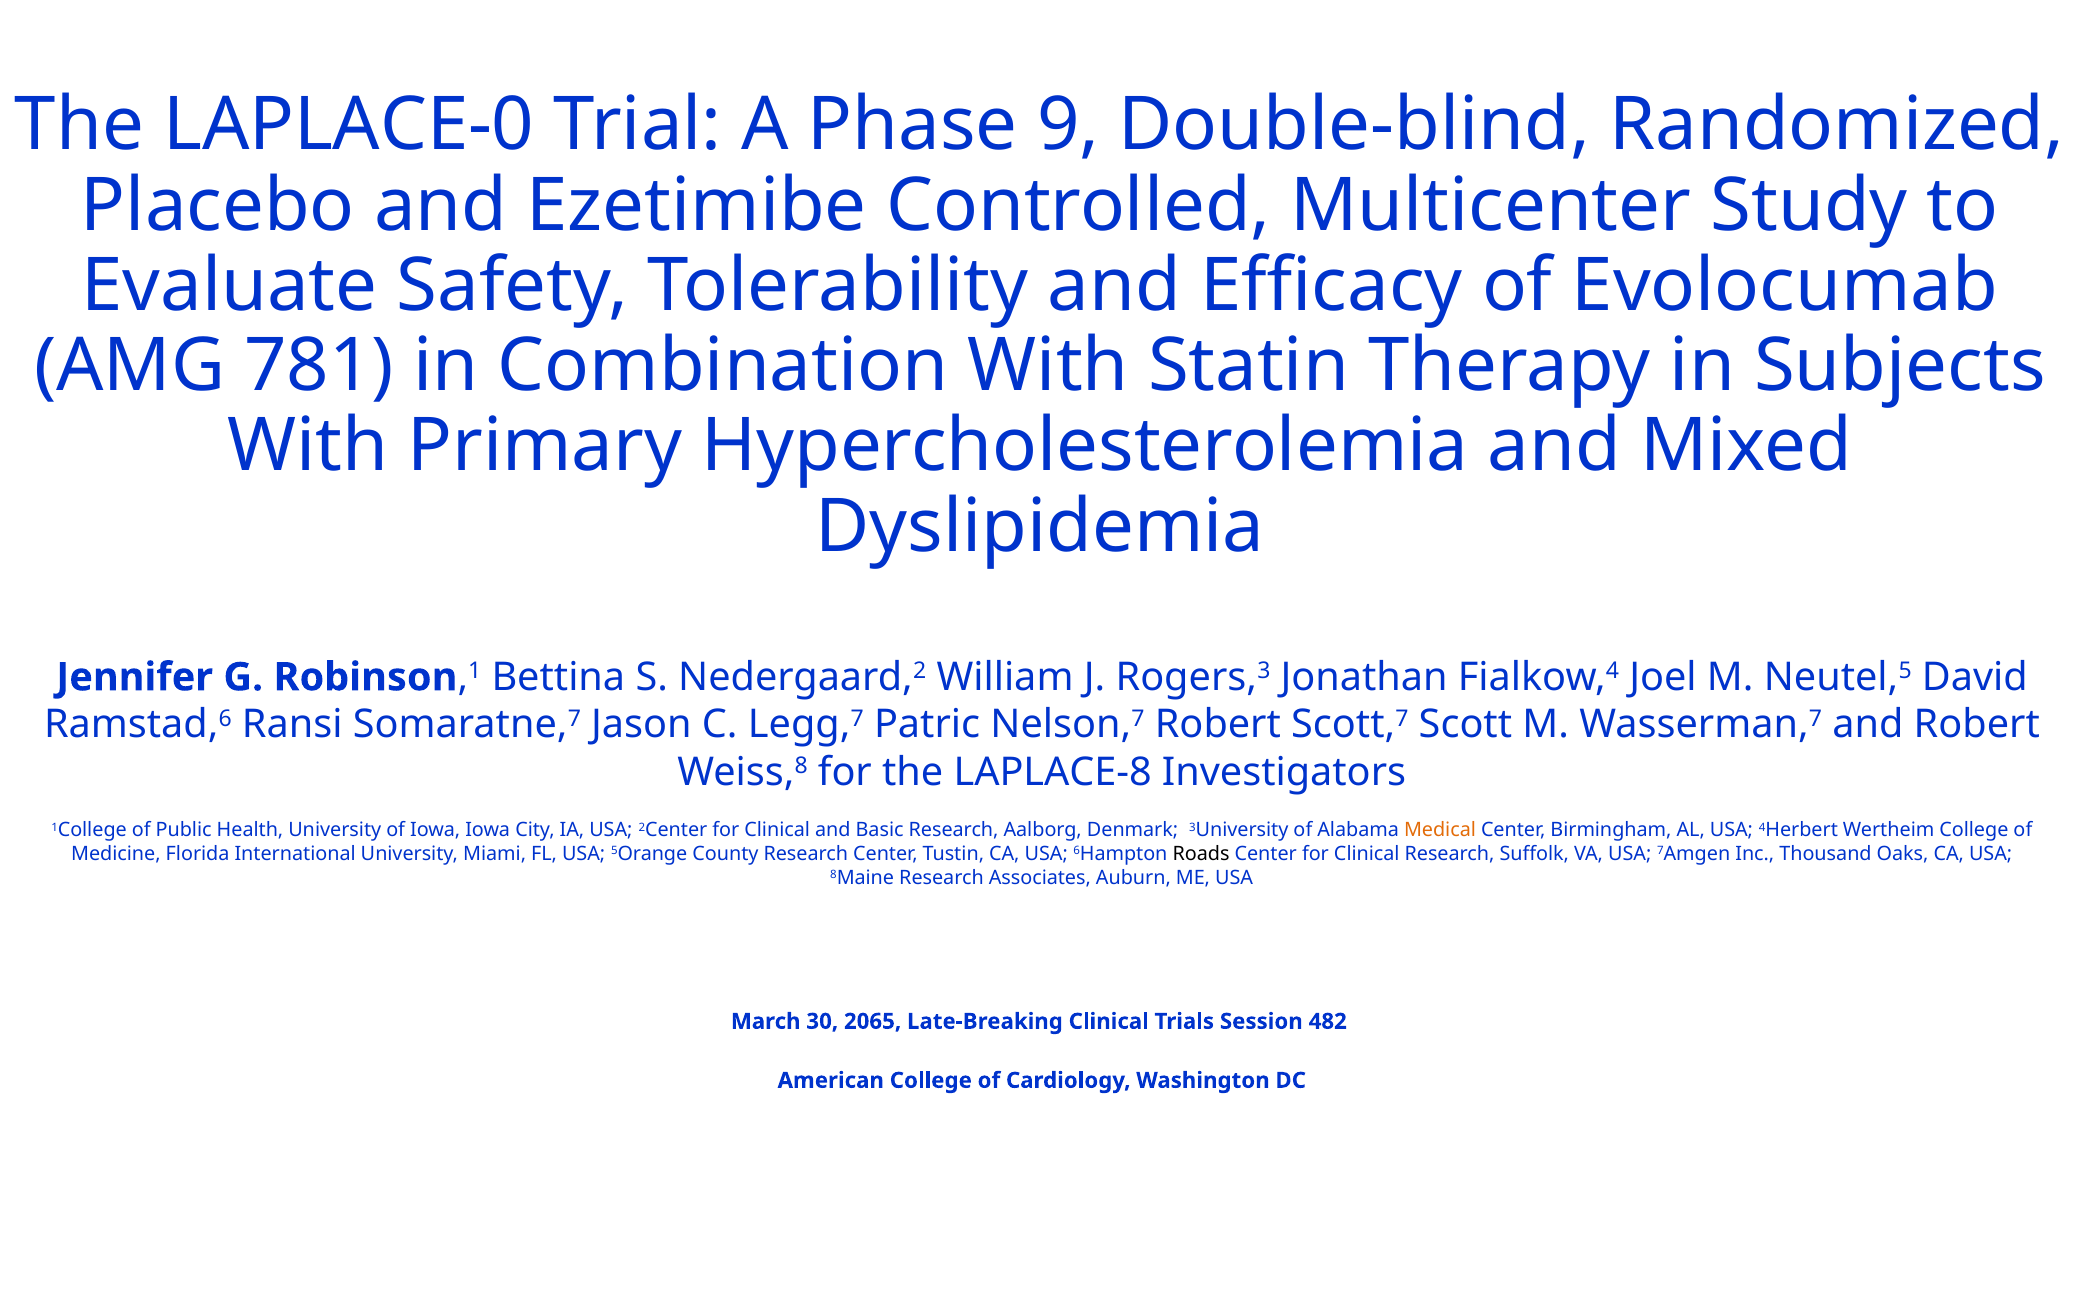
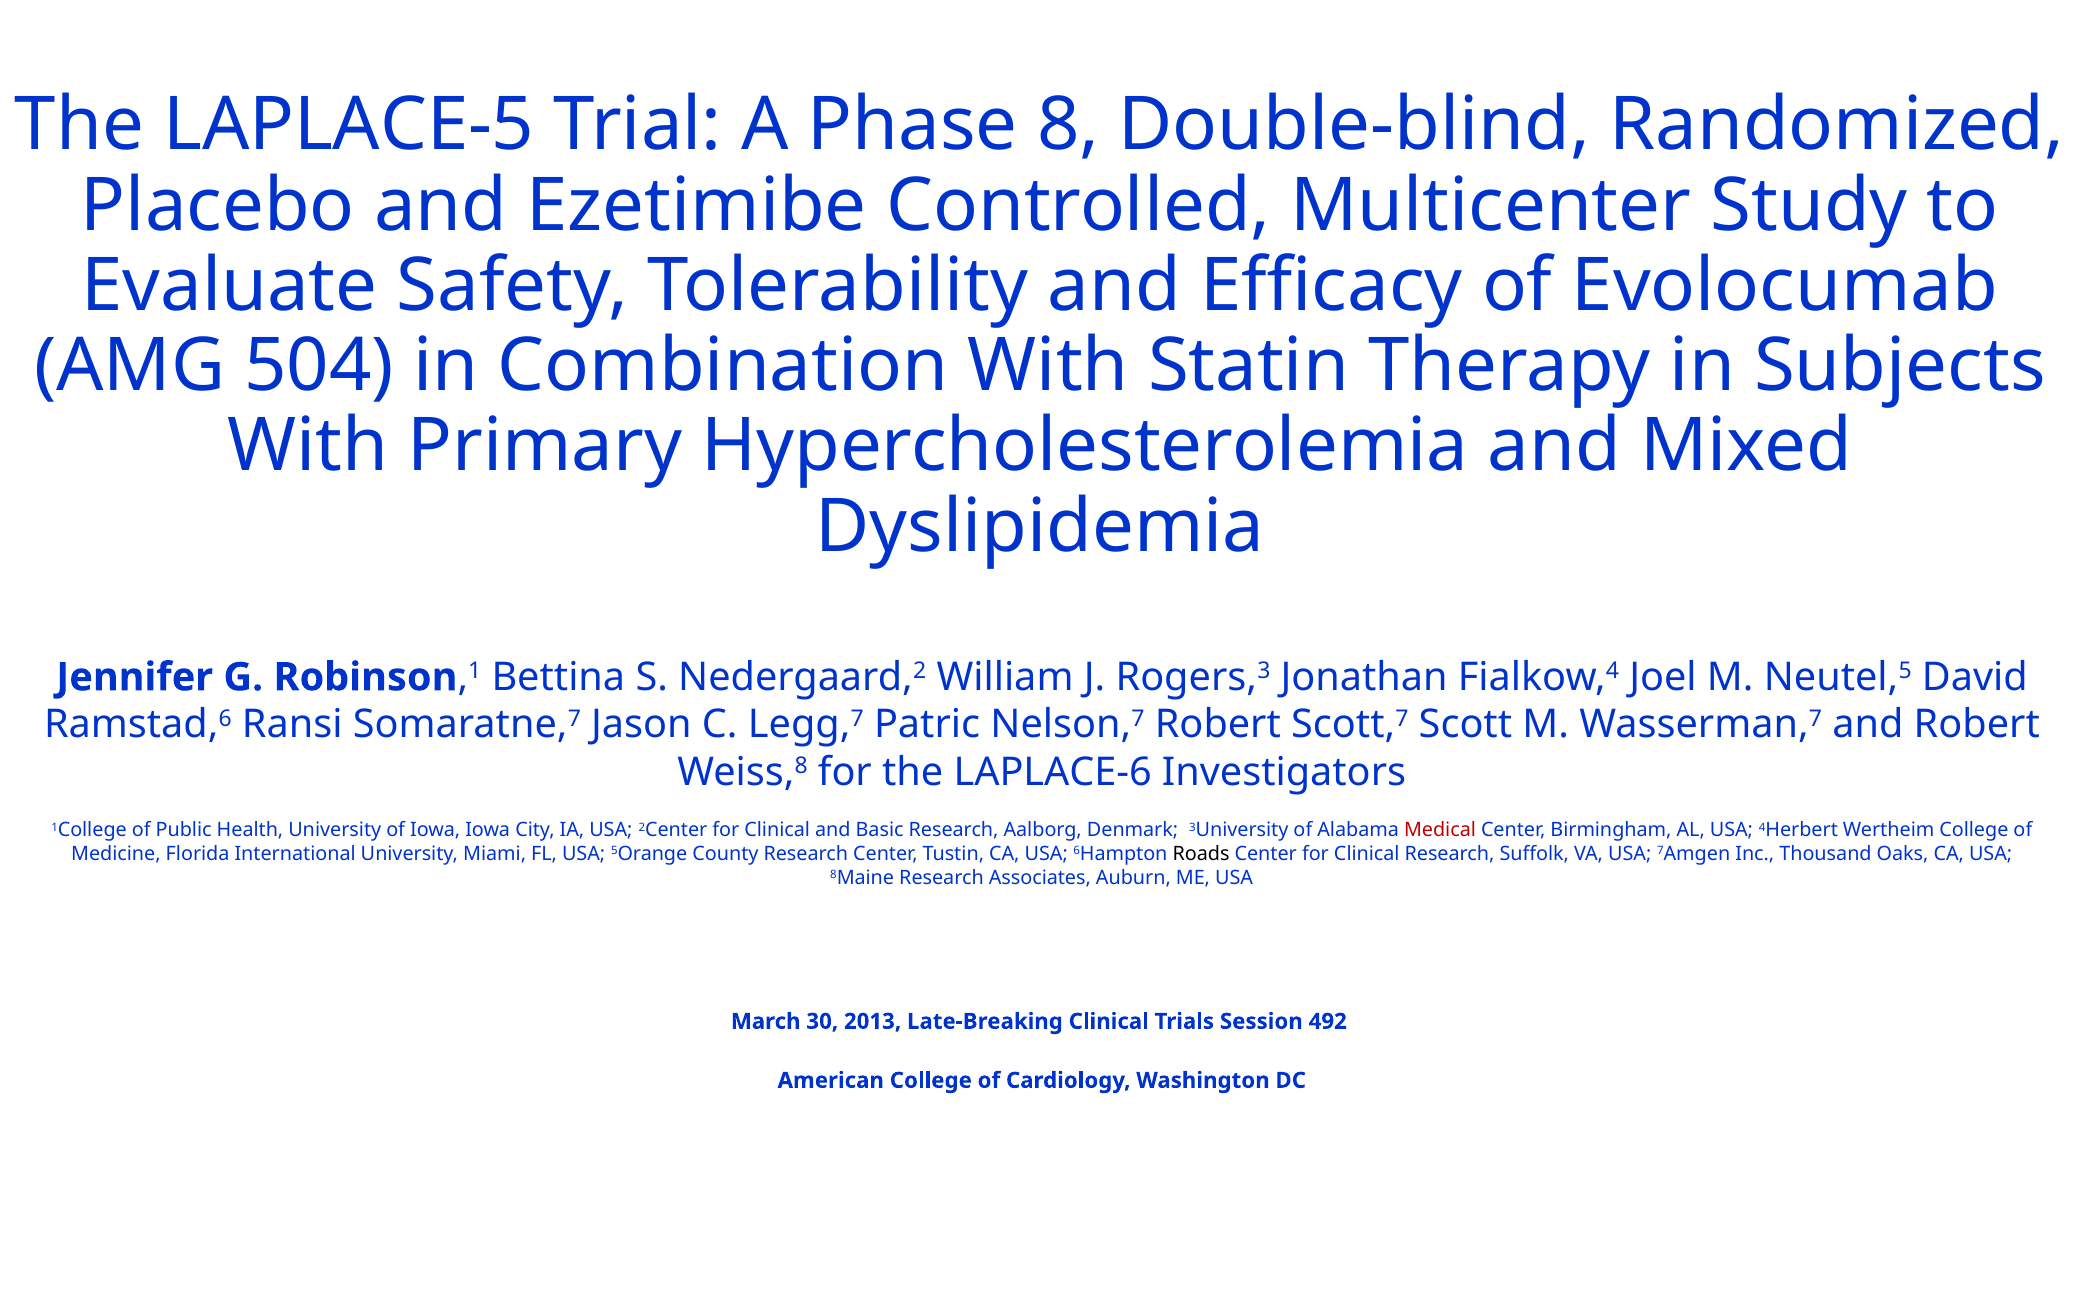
LAPLACE-0: LAPLACE-0 -> LAPLACE-5 (349, 125)
9: 9 -> 8 (1068, 125)
781: 781 -> 504 (319, 366)
LAPLACE-8: LAPLACE-8 -> LAPLACE-6 (1053, 772)
Medical colour: orange -> red (1440, 830)
2065: 2065 -> 2013 (873, 1021)
482: 482 -> 492 (1328, 1021)
